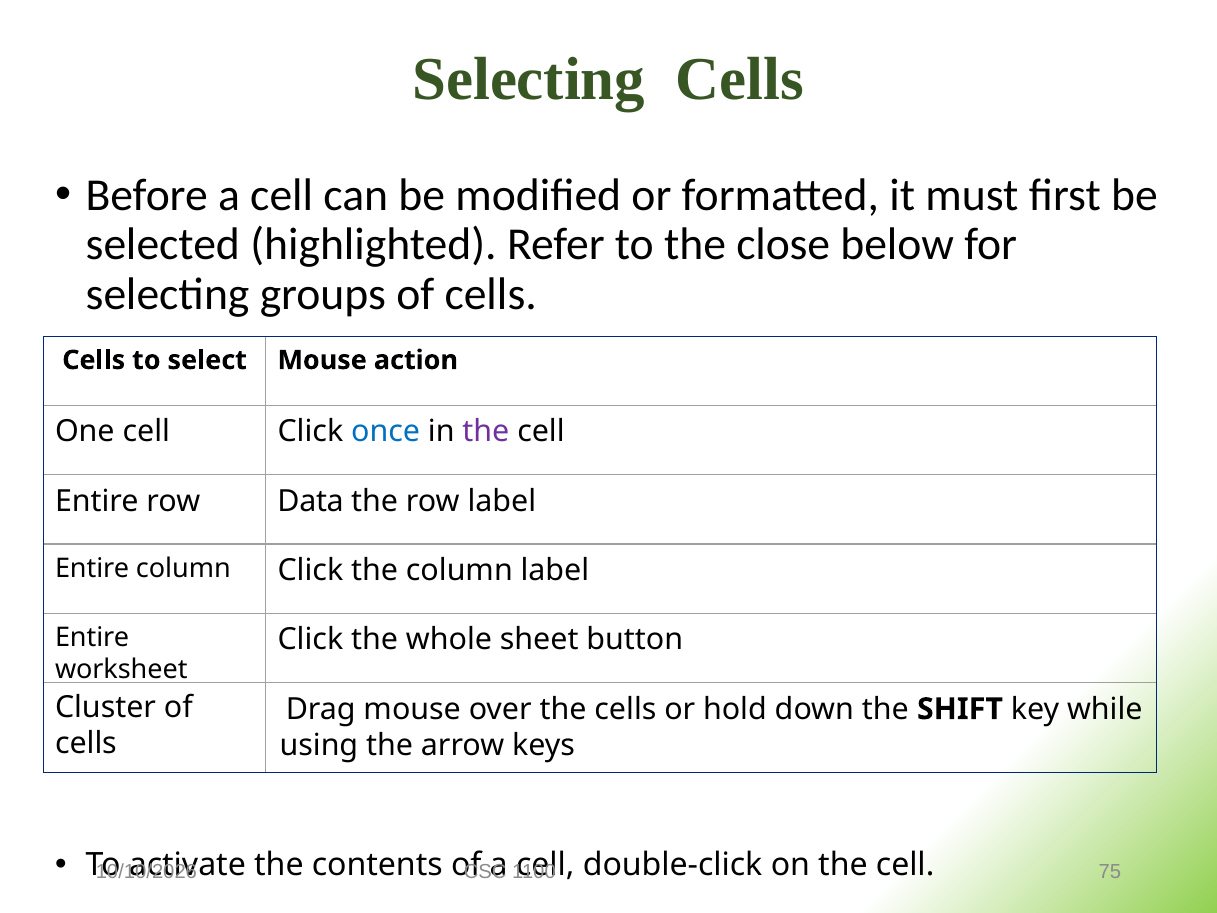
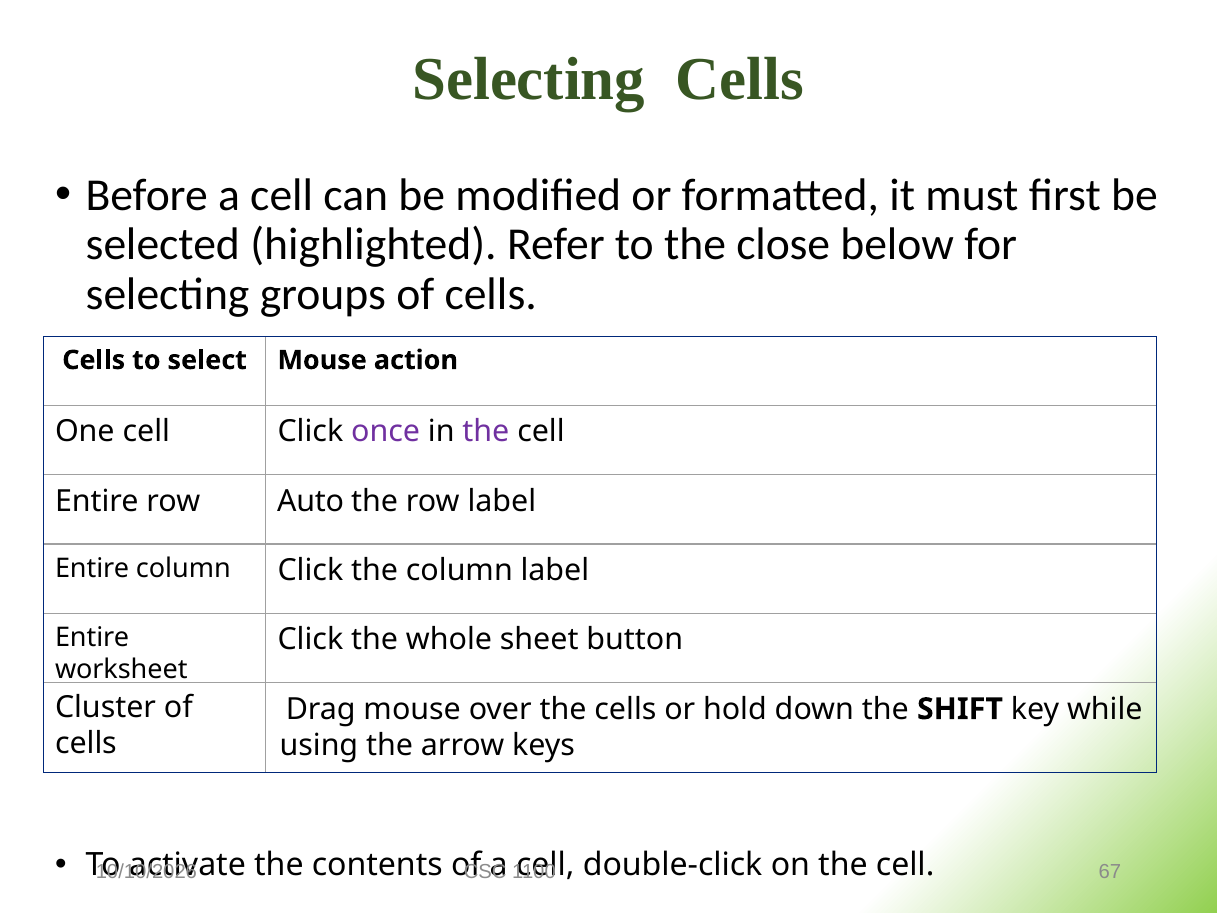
once colour: blue -> purple (386, 432)
Data: Data -> Auto (311, 501)
75: 75 -> 67 (1110, 872)
